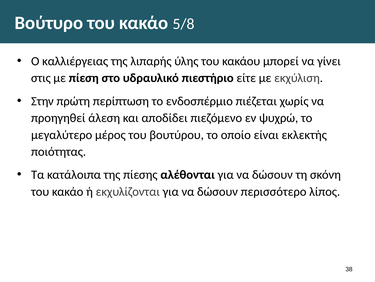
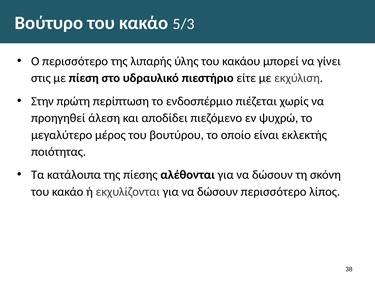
5/8: 5/8 -> 5/3 (184, 24)
Ο καλλιέργειας: καλλιέργειας -> περισσότερο (75, 61)
